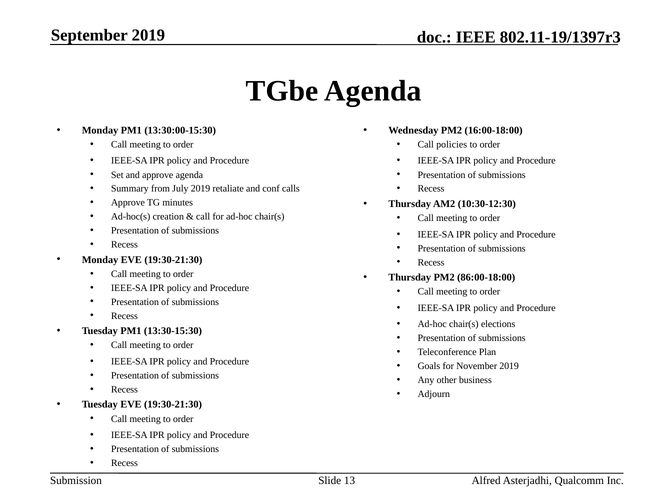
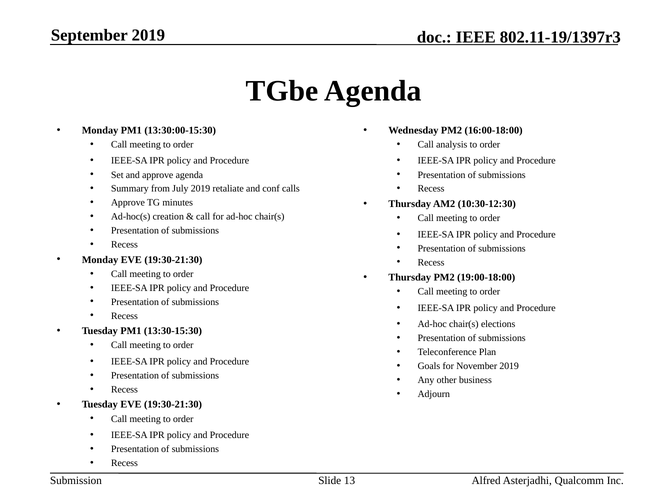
policies: policies -> analysis (452, 145)
86:00-18:00: 86:00-18:00 -> 19:00-18:00 (486, 277)
